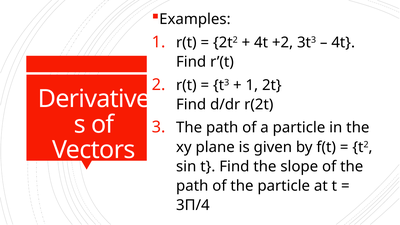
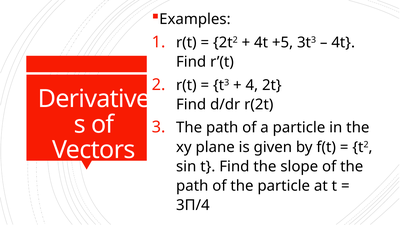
+2: +2 -> +5 (283, 42)
1: 1 -> 4 (252, 85)
